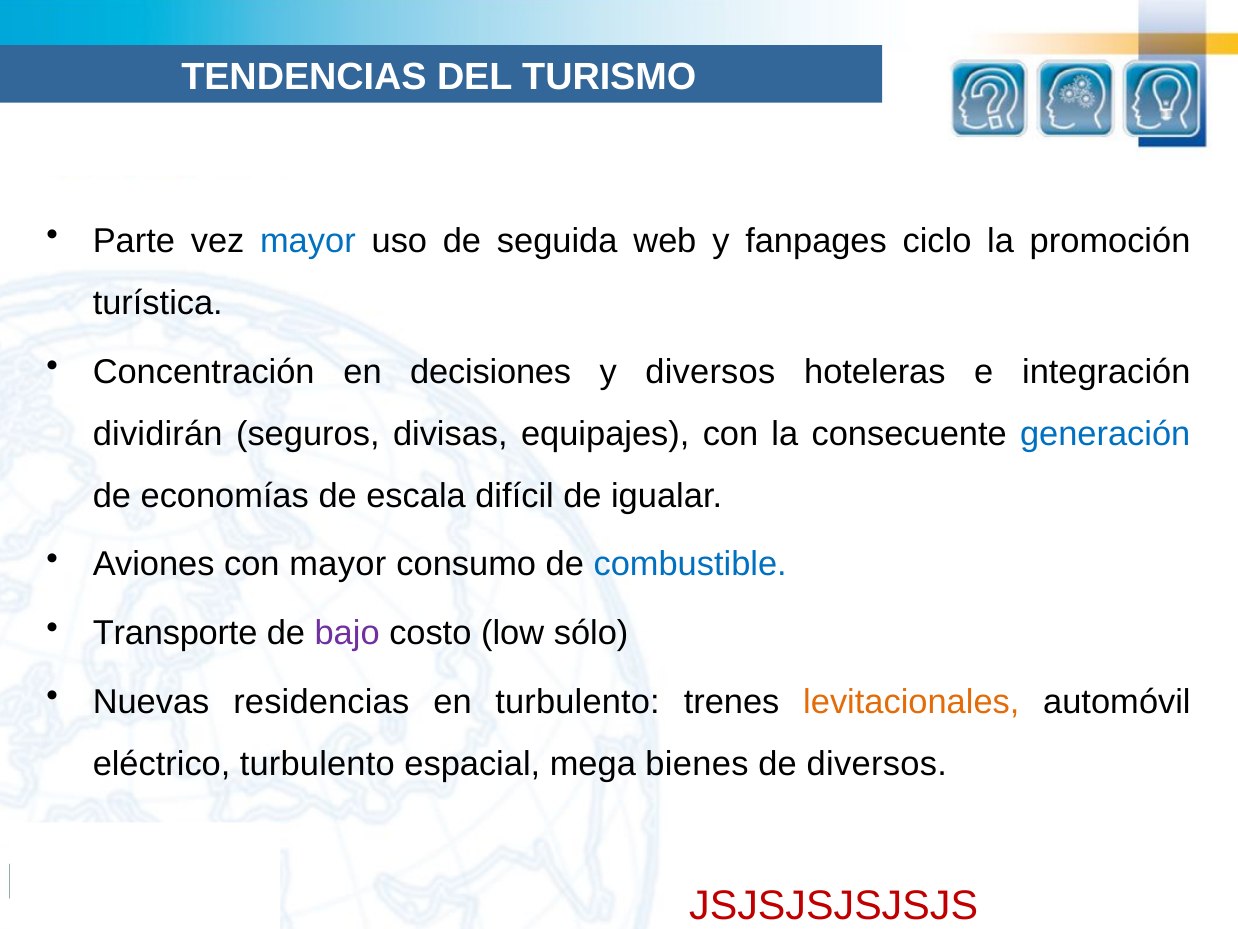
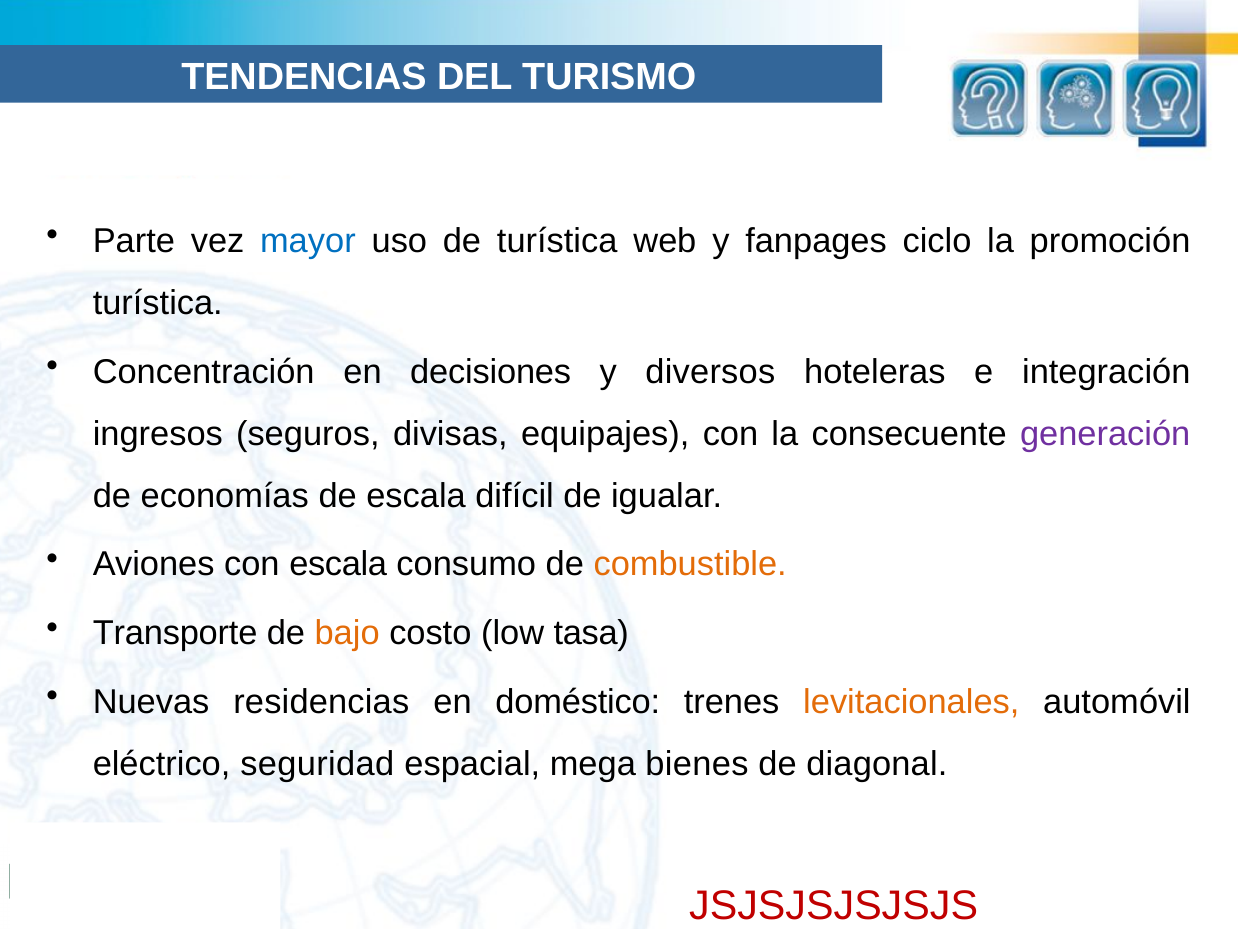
de seguida: seguida -> turística (557, 241)
dividirán: dividirán -> ingresos (158, 433)
generación colour: blue -> purple (1105, 433)
con mayor: mayor -> escala (338, 564)
combustible colour: blue -> orange (690, 564)
bajo colour: purple -> orange (347, 633)
sólo: sólo -> tasa (591, 633)
en turbulento: turbulento -> doméstico (578, 702)
eléctrico turbulento: turbulento -> seguridad (317, 764)
de diversos: diversos -> diagonal (877, 764)
